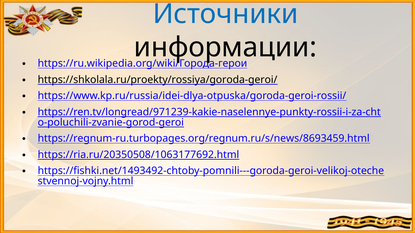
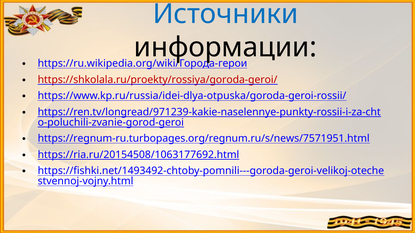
https://shkolala.ru/proekty/rossiya/goroda-geroi/ colour: black -> red (158, 80)
https://regnum-ru.turbopages.org/regnum.ru/s/news/8693459.html: https://regnum-ru.turbopages.org/regnum.ru/s/news/8693459.html -> https://regnum-ru.turbopages.org/regnum.ru/s/news/7571951.html (204, 139)
https://ria.ru/20350508/1063177692.html: https://ria.ru/20350508/1063177692.html -> https://ria.ru/20154508/1063177692.html (138, 155)
